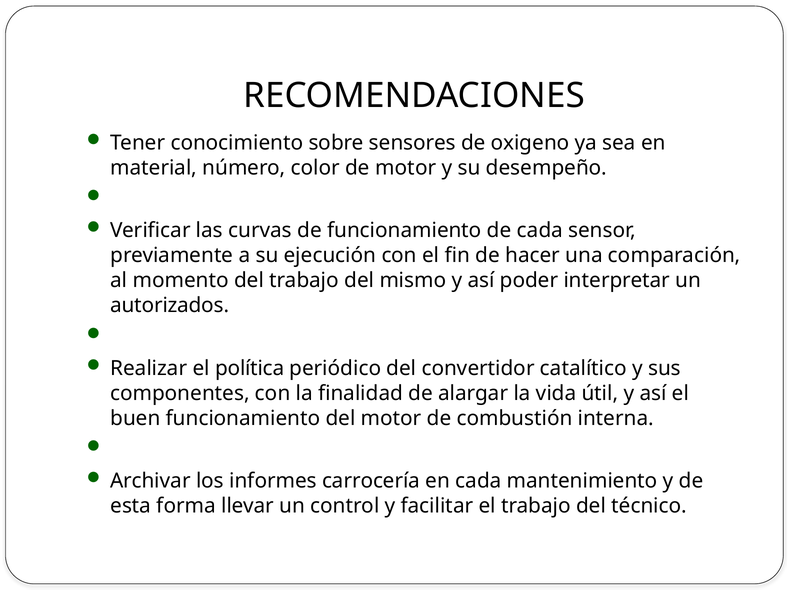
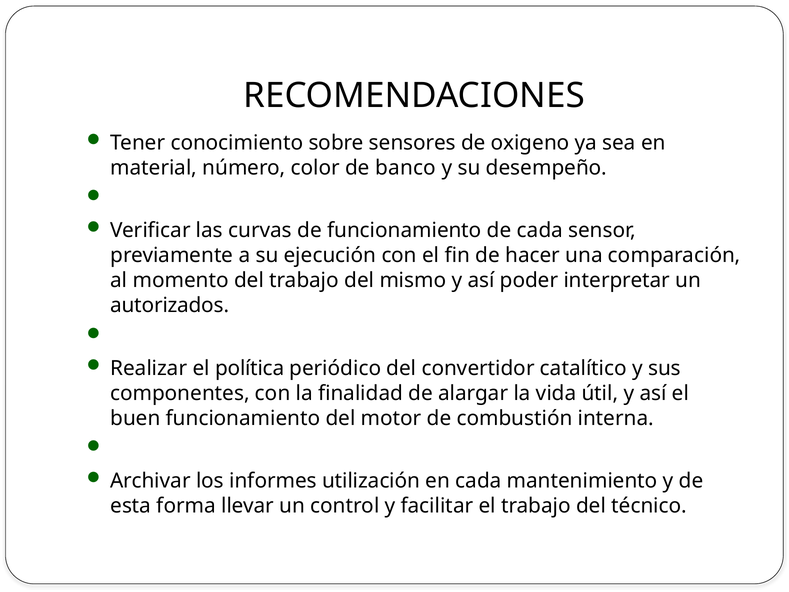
de motor: motor -> banco (406, 168)
carrocería: carrocería -> utilización (371, 481)
